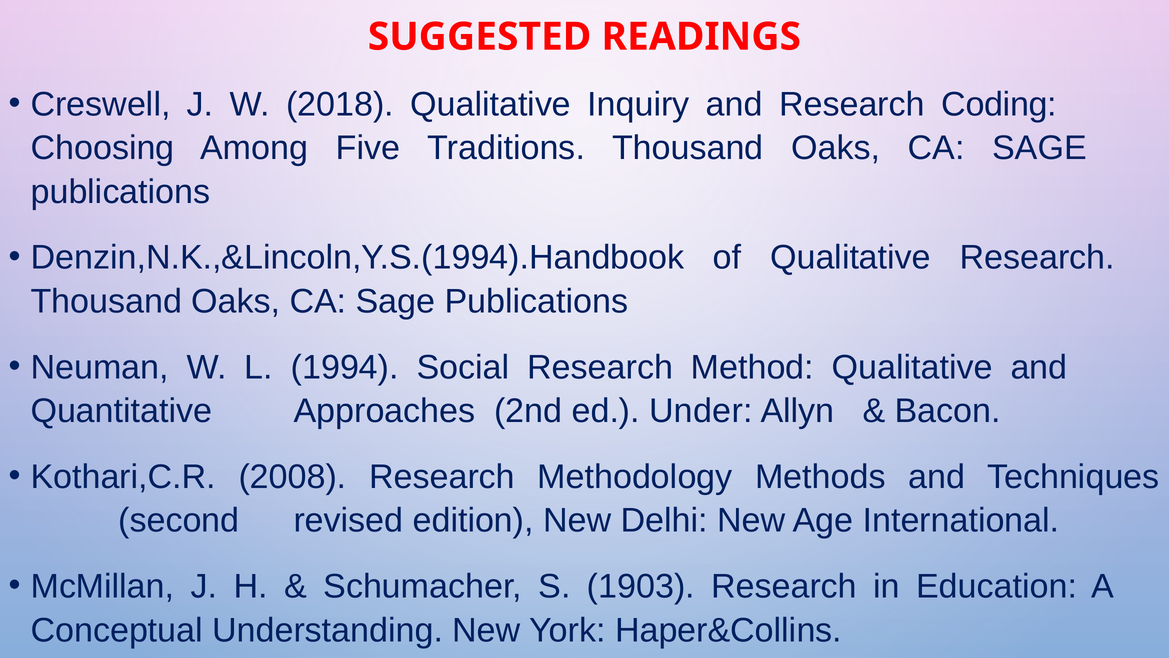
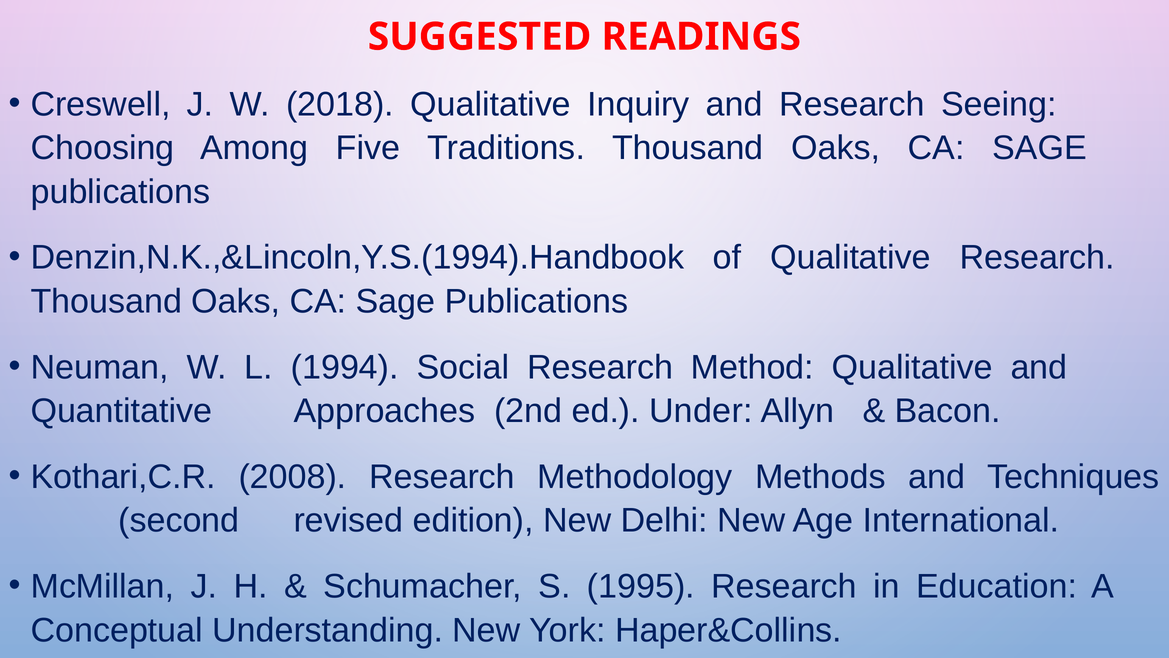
Coding: Coding -> Seeing (999, 104)
1903: 1903 -> 1995 (641, 586)
